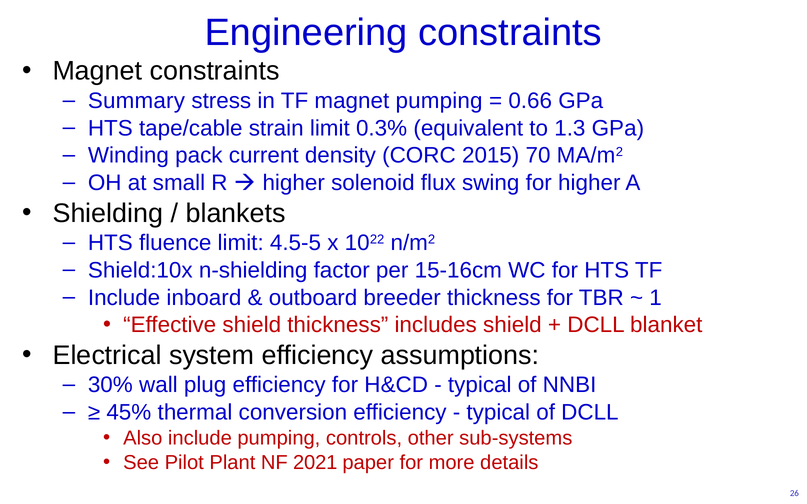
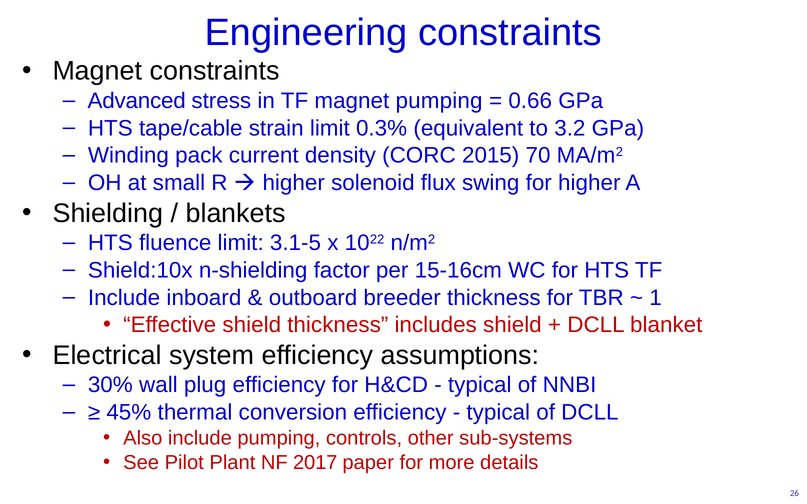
Summary: Summary -> Advanced (137, 101)
1.3: 1.3 -> 3.2 (570, 128)
4.5-5: 4.5-5 -> 3.1-5 (295, 243)
2021: 2021 -> 2017 (315, 463)
